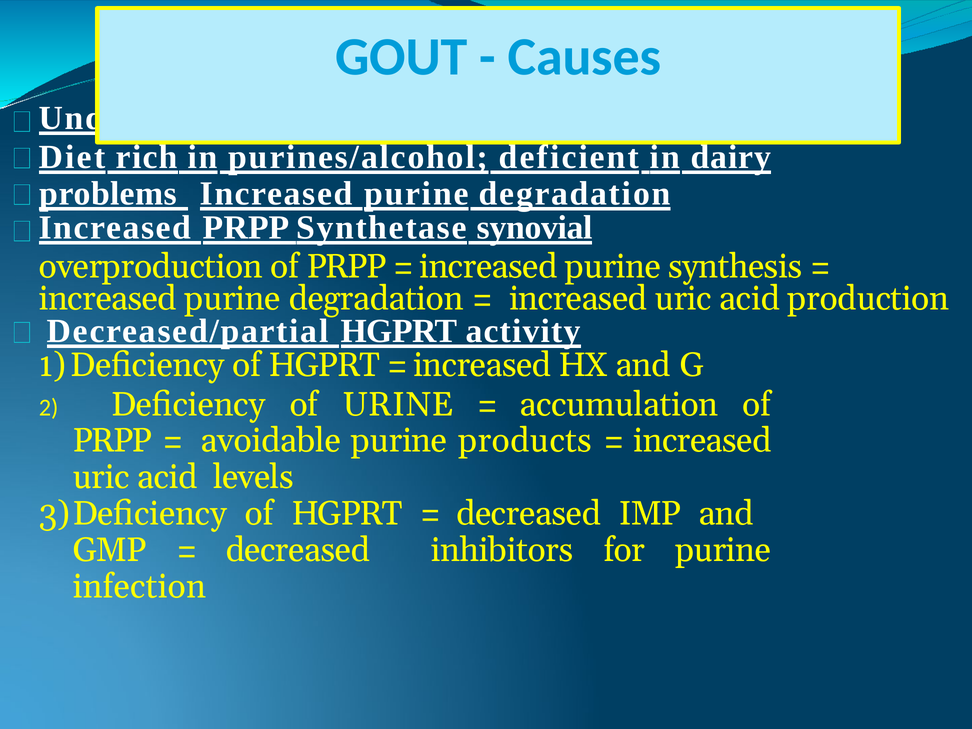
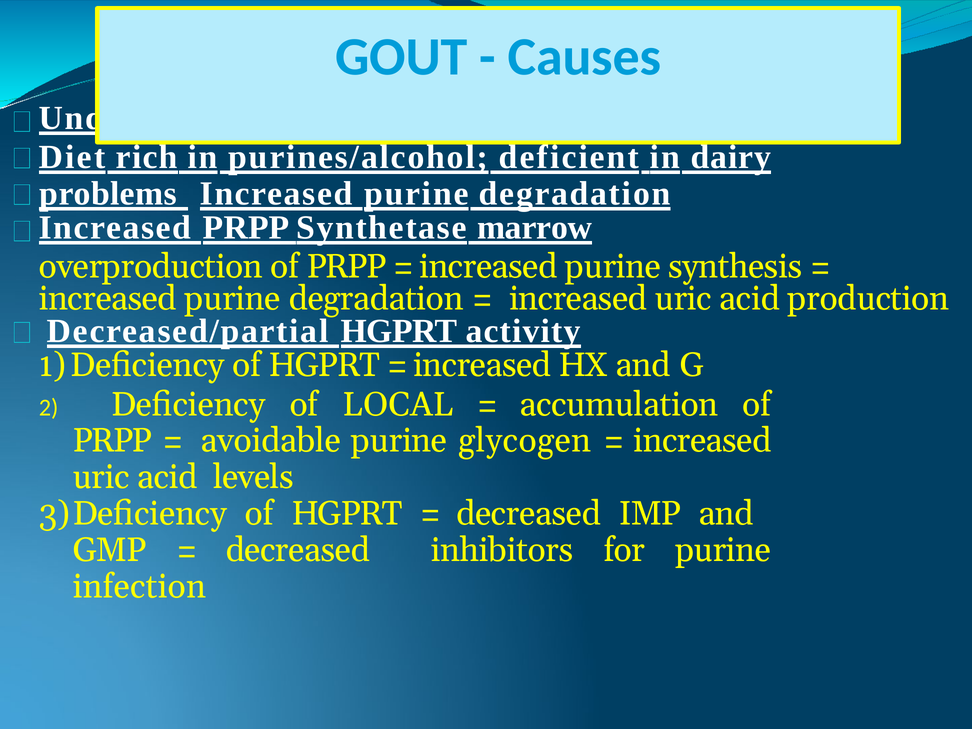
synovial: synovial -> marrow (535, 228)
URINE: URINE -> LOCAL (398, 404)
products: products -> glycogen (525, 441)
